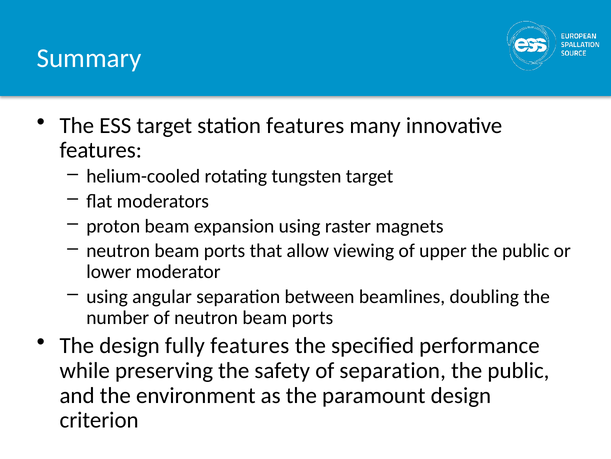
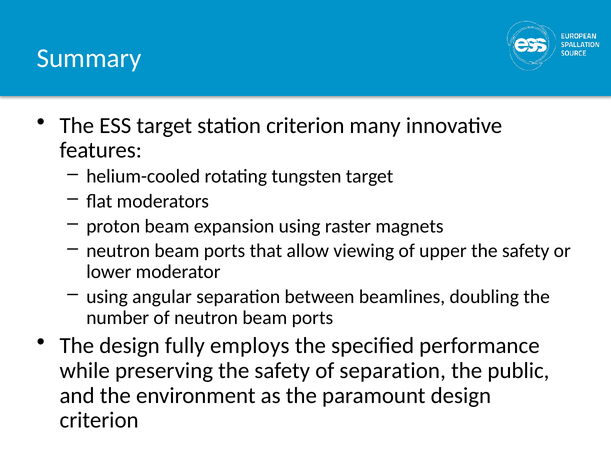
station features: features -> criterion (305, 125)
public: public -> safety (526, 250)
fully features: features -> employs (250, 345)
